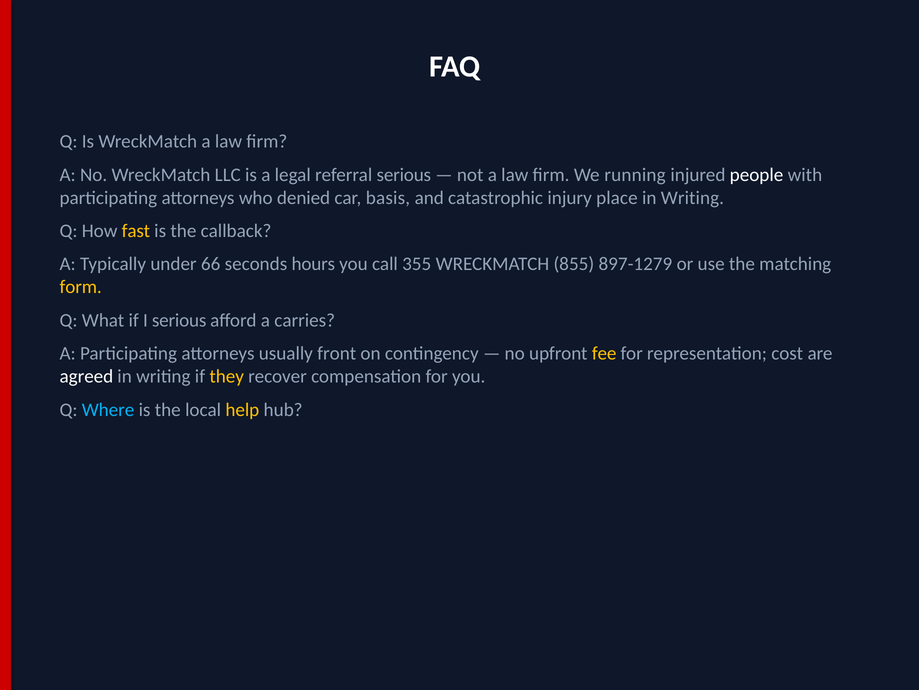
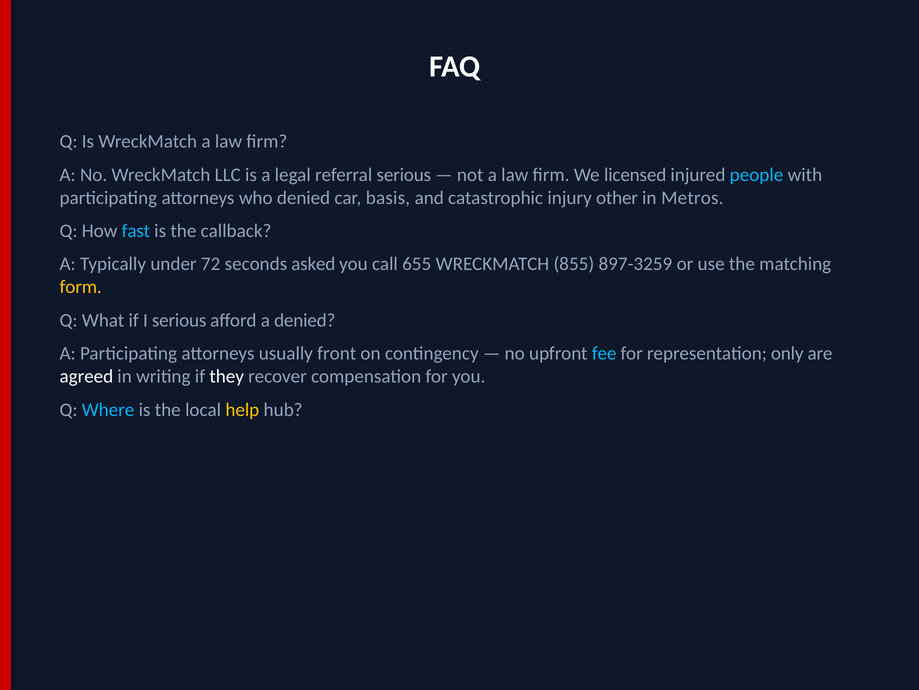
running: running -> licensed (635, 175)
people colour: white -> light blue (757, 175)
place: place -> other (617, 198)
Writing: Writing -> Metros (692, 198)
fast colour: yellow -> light blue (136, 231)
66: 66 -> 72 (211, 264)
hours: hours -> asked (313, 264)
355: 355 -> 655 (417, 264)
897-1279: 897-1279 -> 897-3259 (635, 264)
a carries: carries -> denied (305, 320)
fee colour: yellow -> light blue (604, 353)
cost: cost -> only (787, 353)
they colour: yellow -> white (227, 376)
